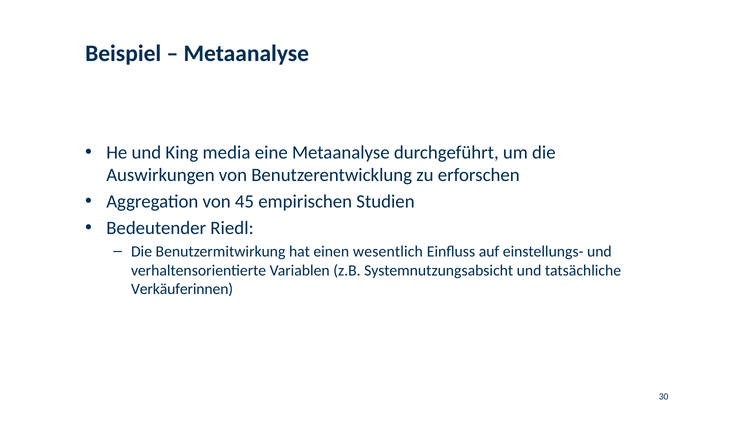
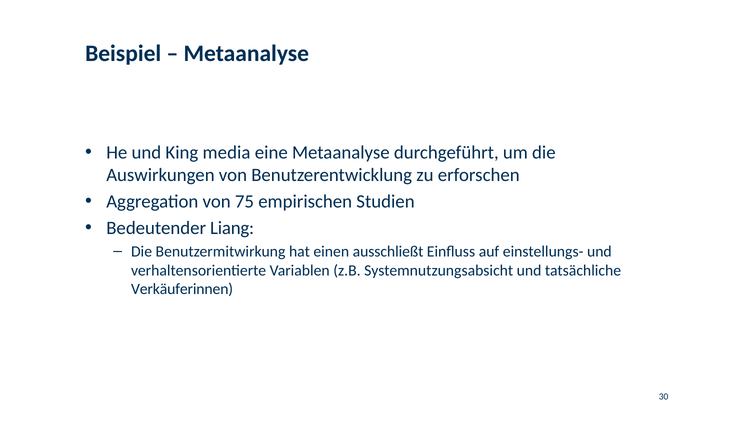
45: 45 -> 75 (244, 201)
Riedl: Riedl -> Liang (232, 228)
wesentlich: wesentlich -> ausschließt (388, 251)
